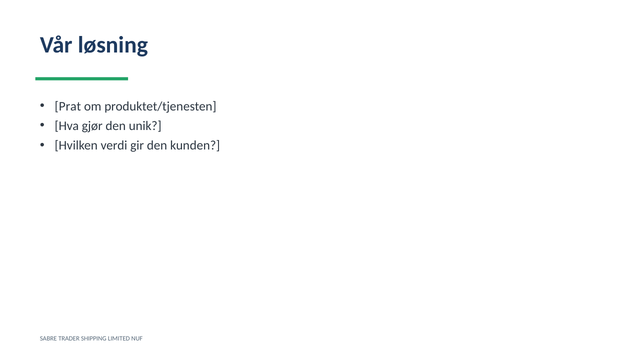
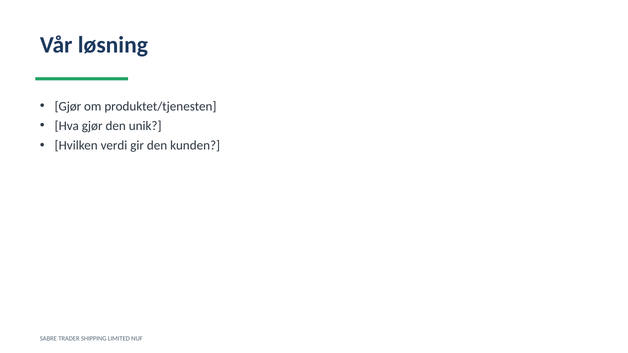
Prat: Prat -> Gjør (68, 106)
